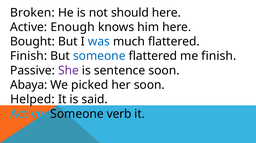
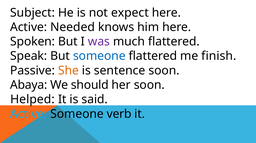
Broken: Broken -> Subject (33, 13)
should: should -> expect (130, 13)
Enough: Enough -> Needed (73, 27)
Bought: Bought -> Spoken (33, 41)
was colour: blue -> purple (99, 41)
Finish: Finish -> Speak (29, 56)
She colour: purple -> orange (68, 70)
picked: picked -> should (90, 85)
